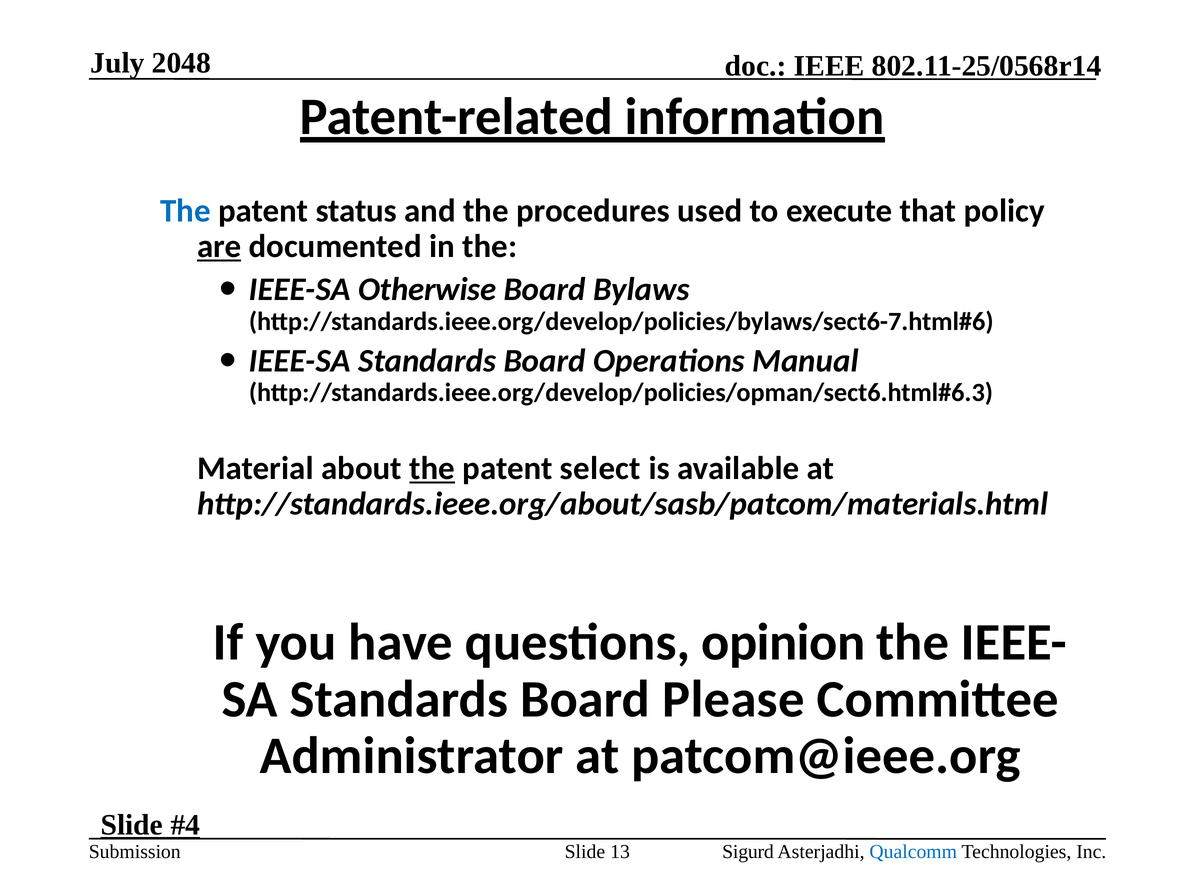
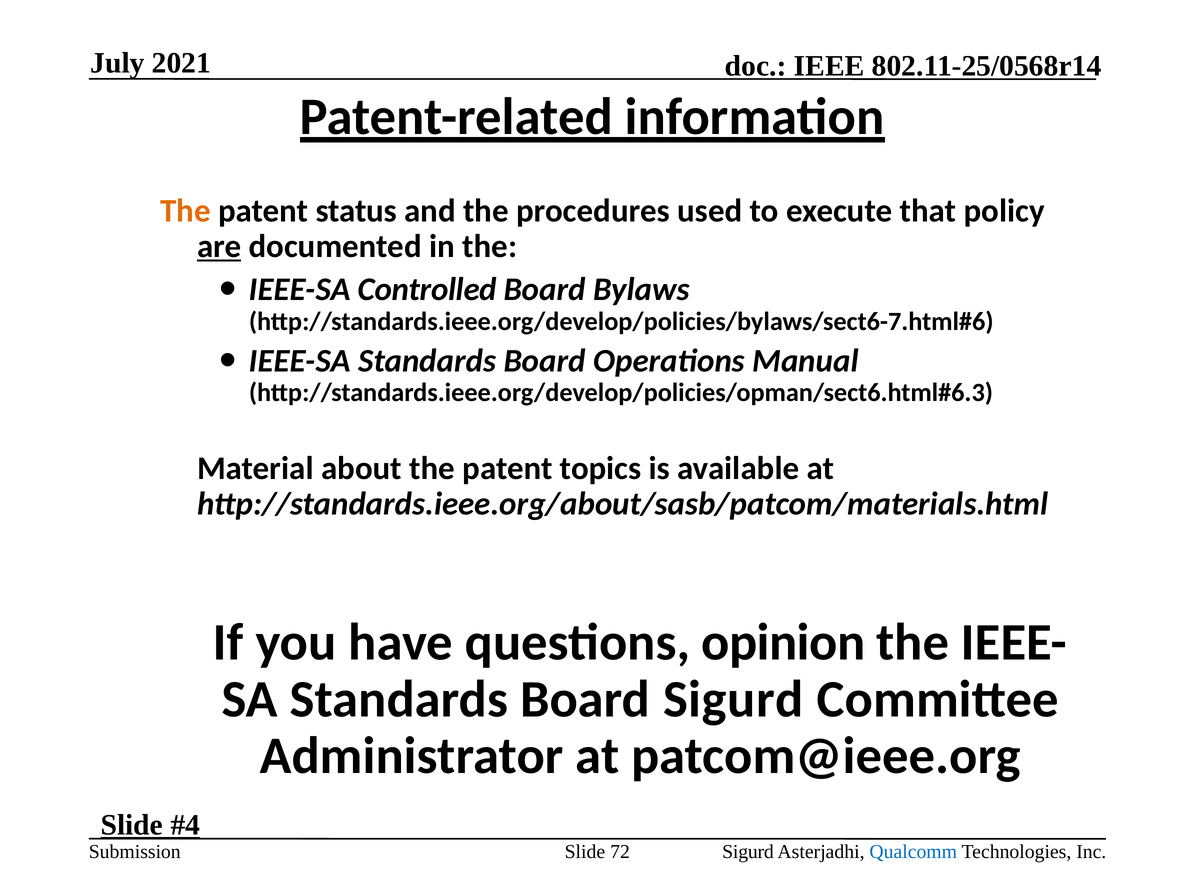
2048: 2048 -> 2021 (181, 63)
The colour: blue -> orange (185, 211)
Otherwise: Otherwise -> Controlled (427, 290)
the underline: present -> none (432, 469)
select: select -> topics (601, 469)
Board Please: Please -> Sigurd (733, 700)
13: 13 -> 72 (620, 852)
